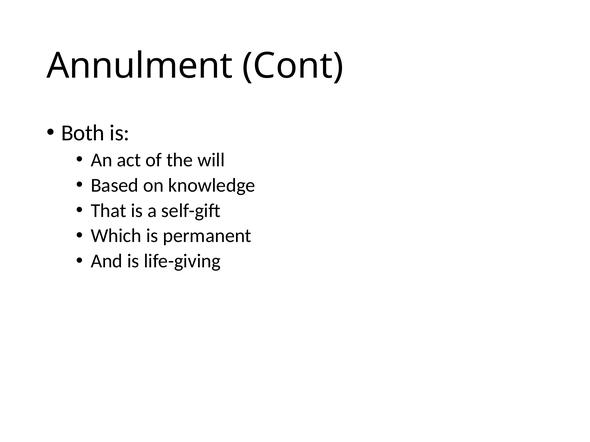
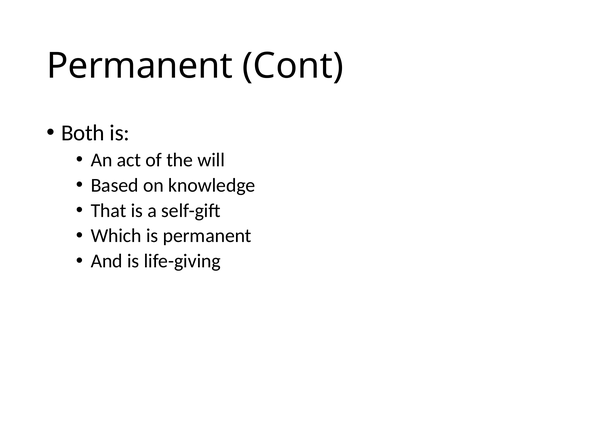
Annulment: Annulment -> Permanent (140, 66)
